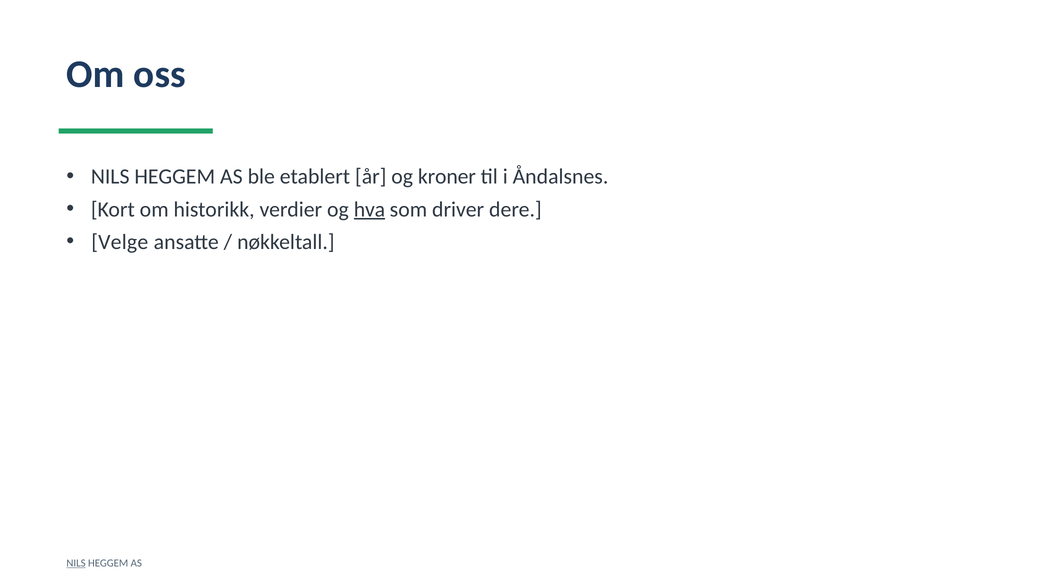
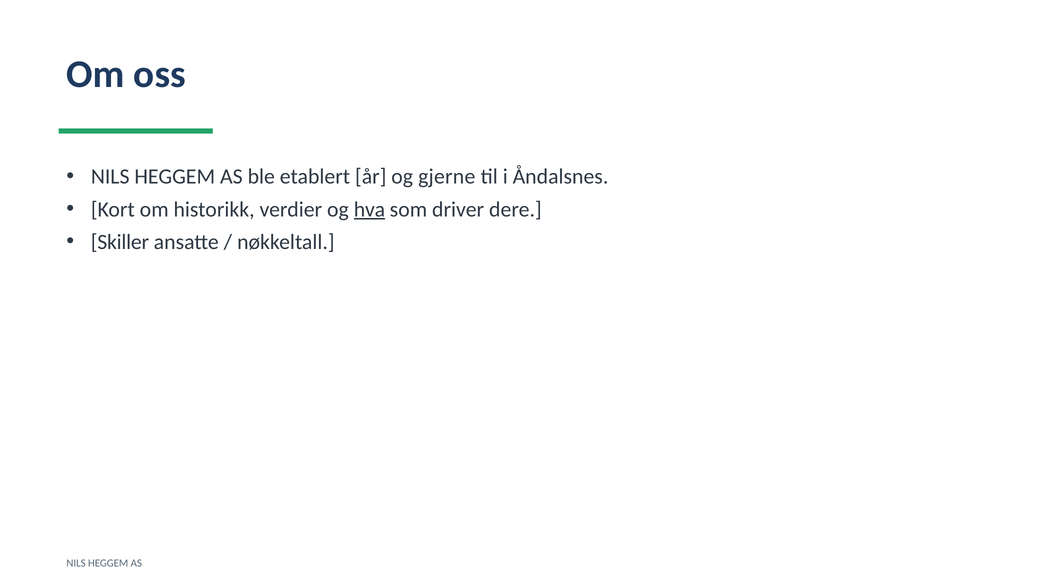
kroner: kroner -> gjerne (447, 177)
Velge: Velge -> Skiller (120, 242)
NILS underline: present -> none (76, 563)
